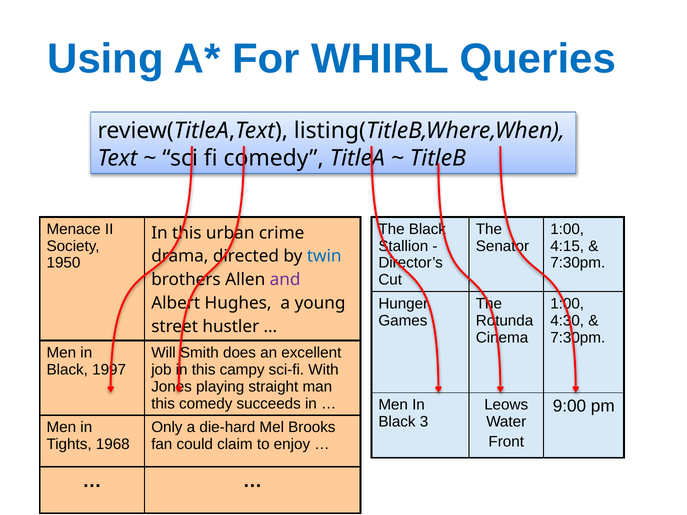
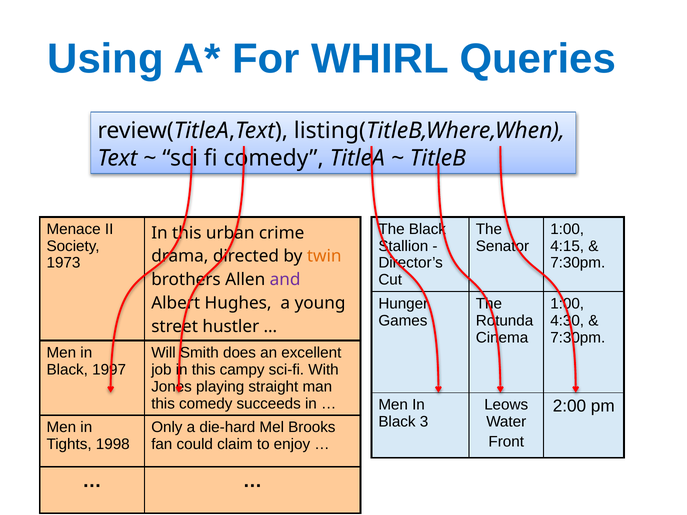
twin colour: blue -> orange (324, 256)
1950: 1950 -> 1973 (63, 263)
9:00: 9:00 -> 2:00 (569, 406)
1968: 1968 -> 1998 (113, 445)
